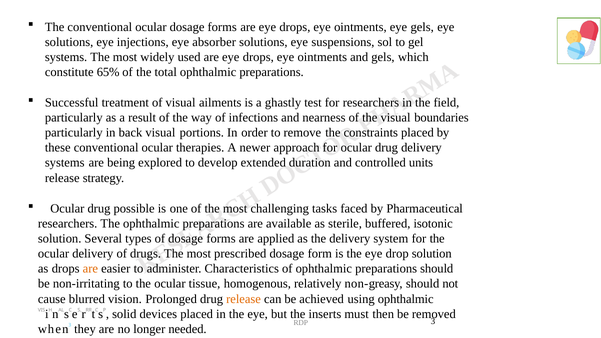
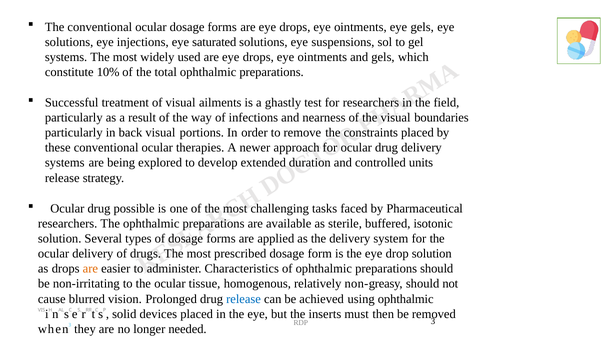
absorber: absorber -> saturated (214, 42)
65%: 65% -> 10% (108, 72)
release colour: orange -> blue (244, 299)
